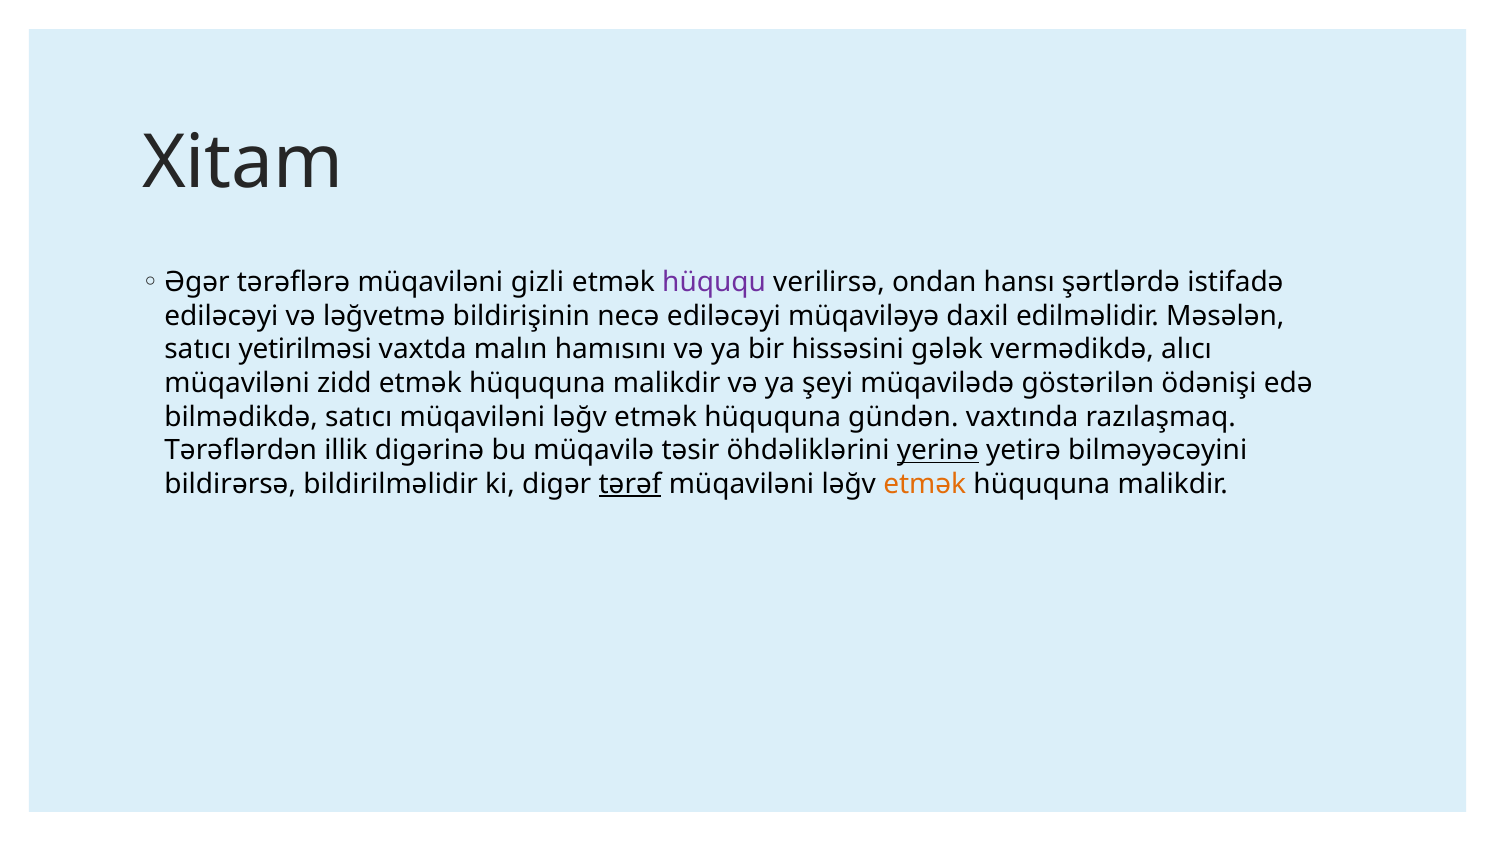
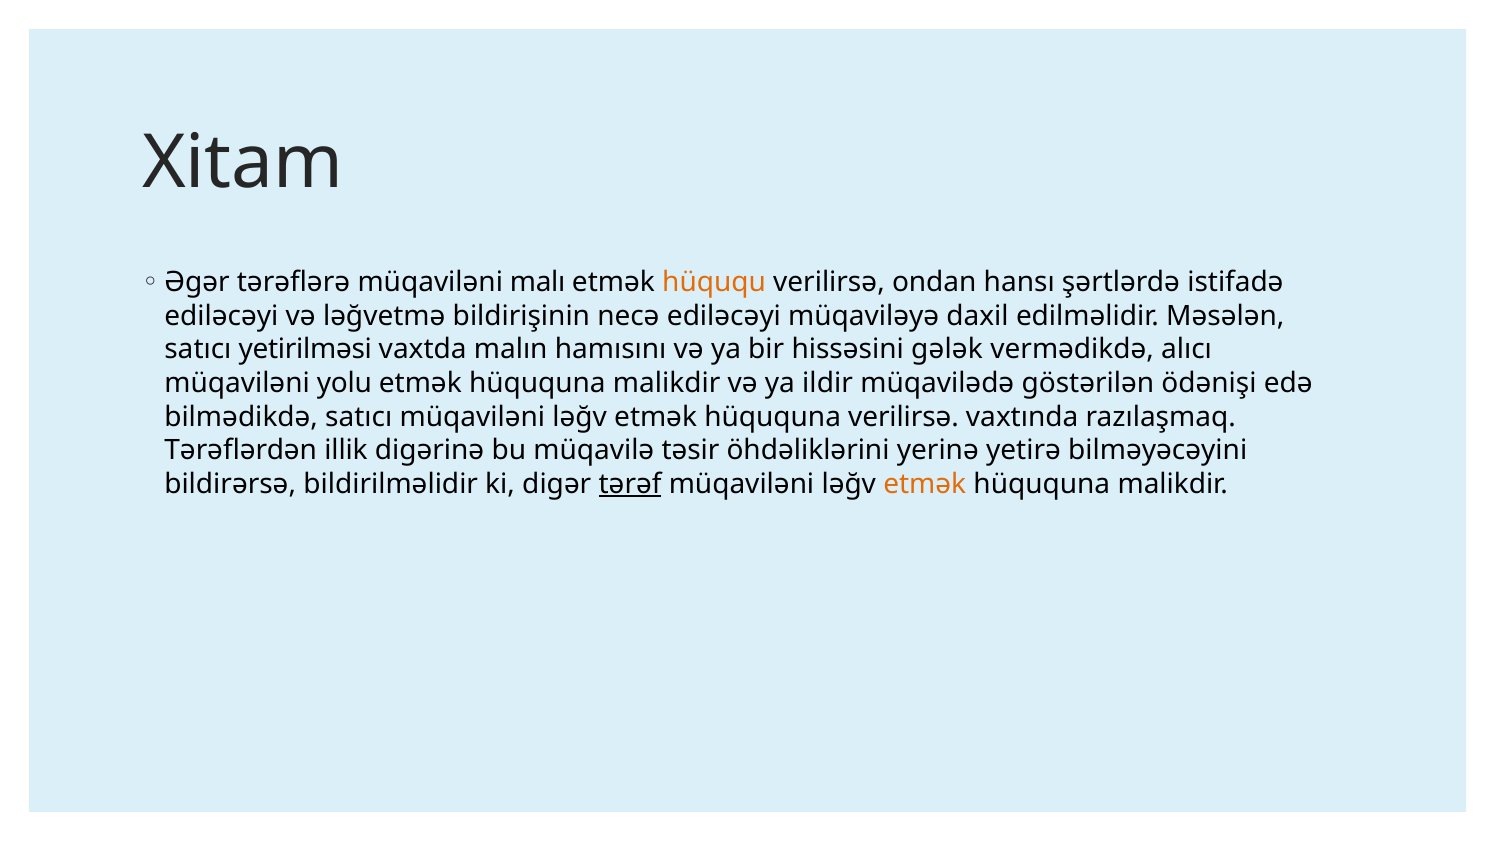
gizli: gizli -> malı (538, 282)
hüququ colour: purple -> orange (714, 282)
zidd: zidd -> yolu (344, 383)
şeyi: şeyi -> ildir (828, 383)
hüququna gündən: gündən -> verilirsə (904, 417)
yerinə underline: present -> none (938, 450)
